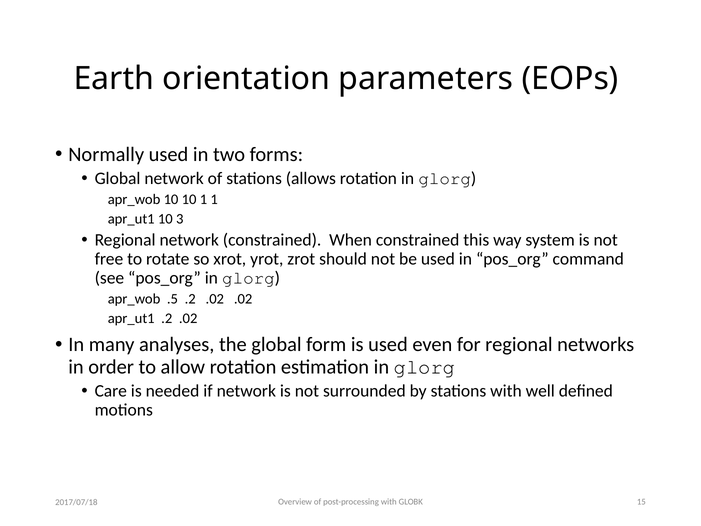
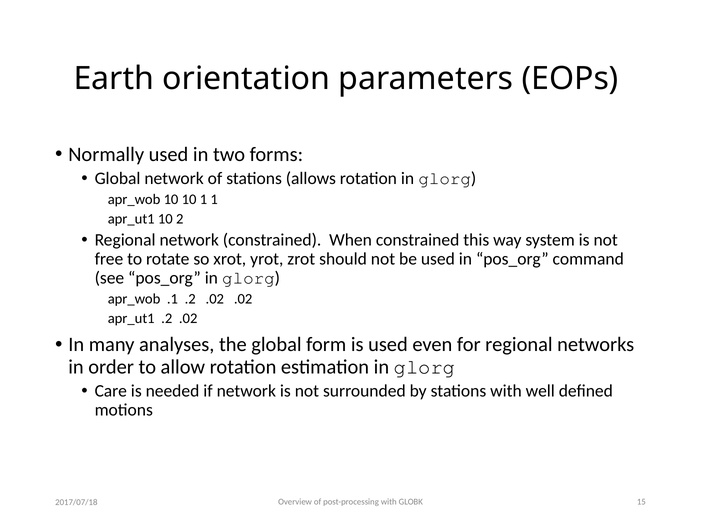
3: 3 -> 2 (180, 219)
.5: .5 -> .1 (172, 299)
